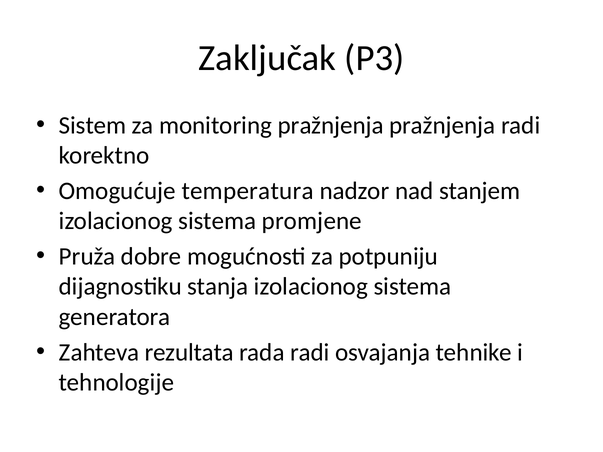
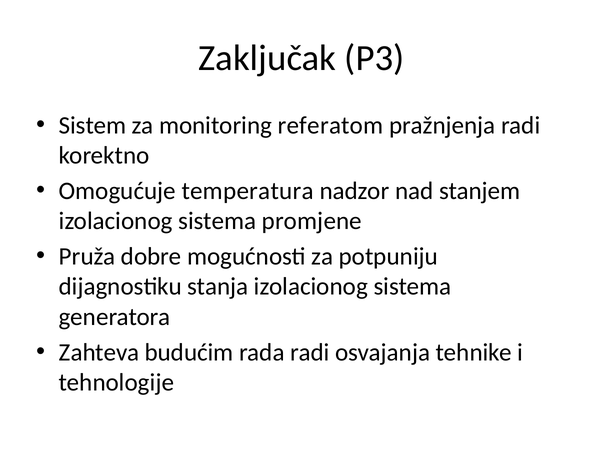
monitoring pražnjenja: pražnjenja -> referatom (331, 125)
rezultata: rezultata -> budućim (189, 353)
